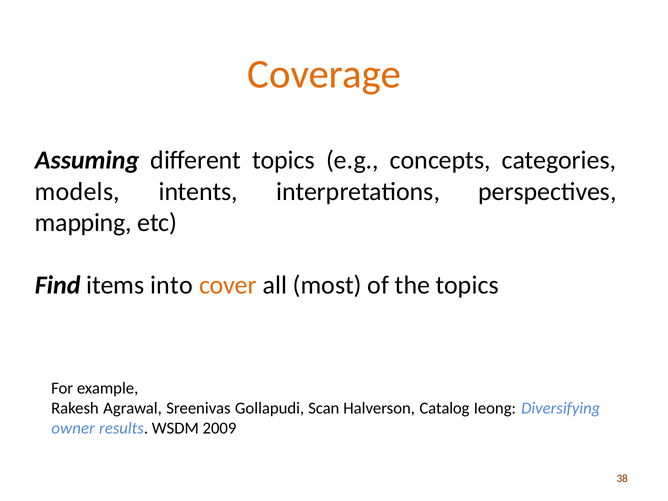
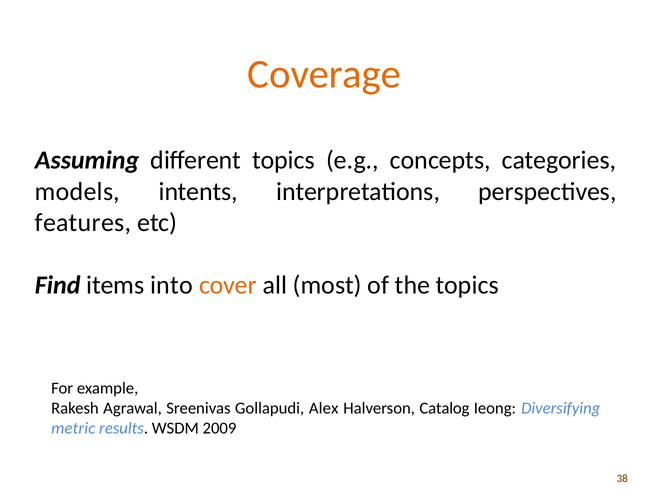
mapping: mapping -> features (83, 223)
Scan: Scan -> Alex (324, 408)
owner: owner -> metric (73, 428)
